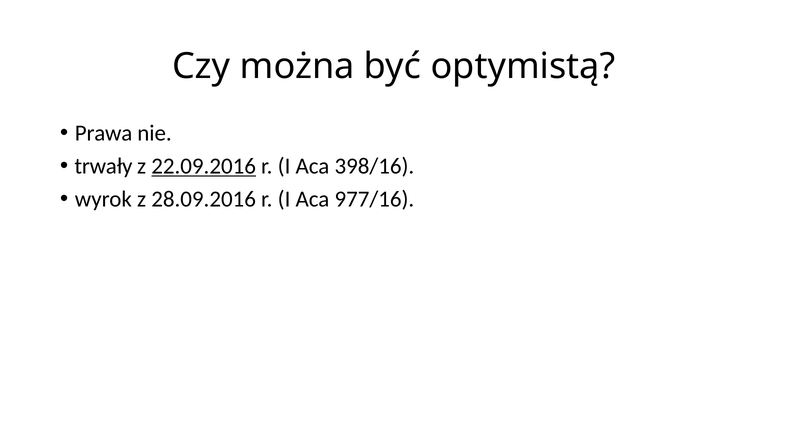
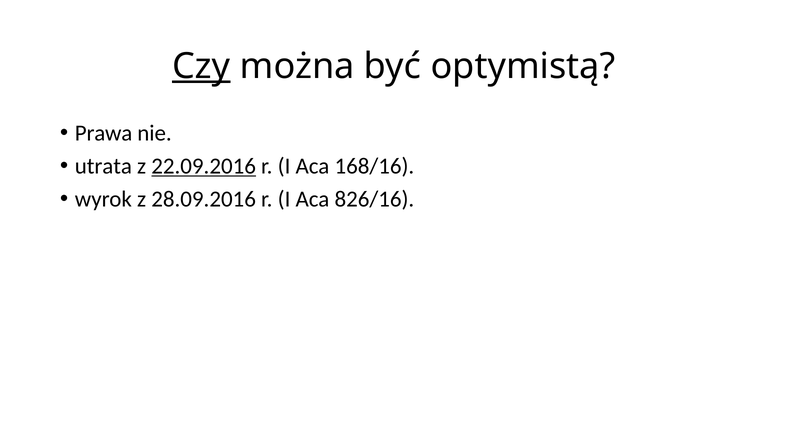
Czy underline: none -> present (201, 66)
trwały: trwały -> utrata (103, 166)
398/16: 398/16 -> 168/16 (374, 166)
977/16: 977/16 -> 826/16 (374, 199)
